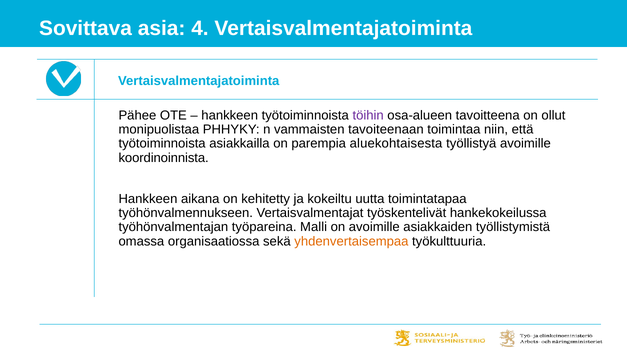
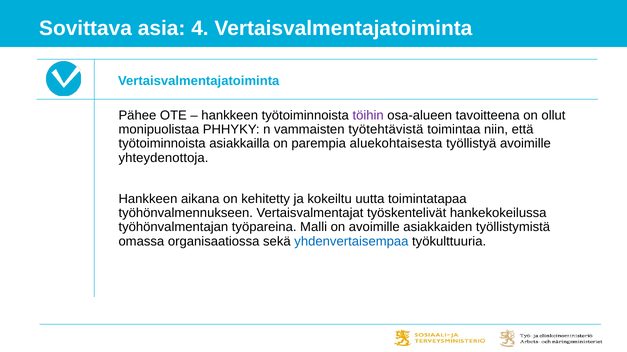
tavoiteenaan: tavoiteenaan -> työtehtävistä (386, 130)
koordinoinnista: koordinoinnista -> yhteydenottoja (164, 158)
yhdenvertaisempaa colour: orange -> blue (351, 242)
